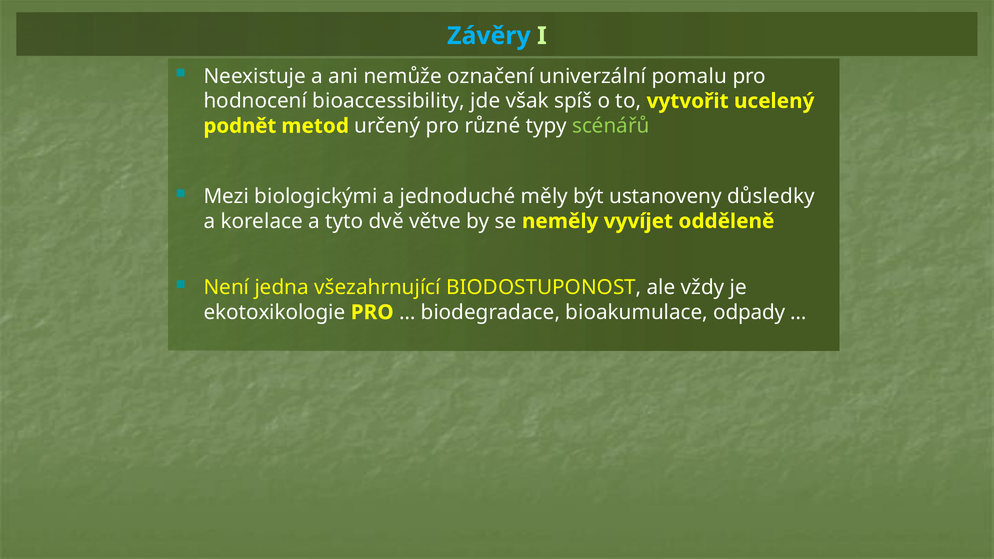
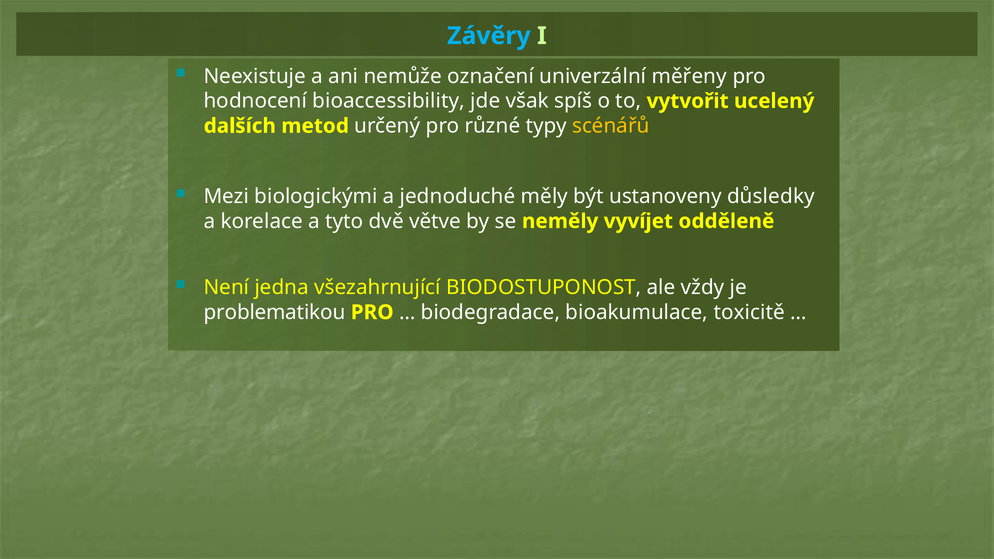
pomalu: pomalu -> měřeny (689, 76)
podnět: podnět -> dalších (240, 126)
scénářů colour: light green -> yellow (611, 126)
ekotoxikologie: ekotoxikologie -> problematikou (275, 312)
odpady: odpady -> toxicitě (749, 312)
